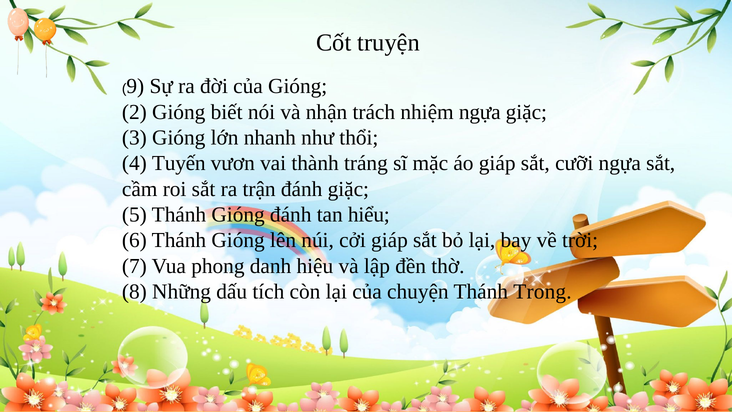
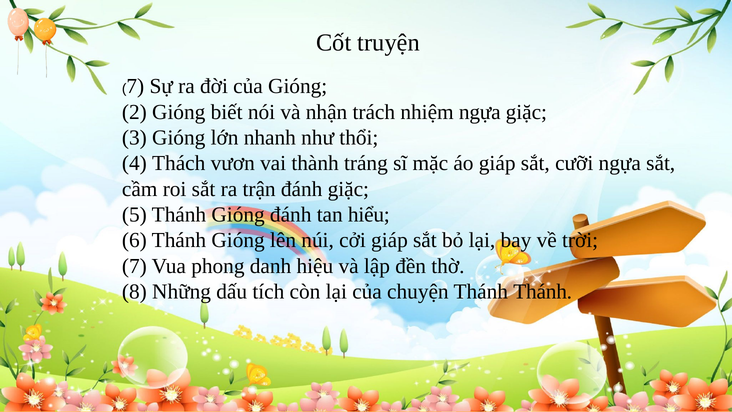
9: 9 -> 7 (135, 86)
Tuyến: Tuyến -> Thách (179, 163)
Thánh Trong: Trong -> Thánh (543, 291)
